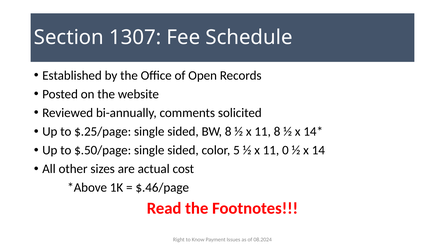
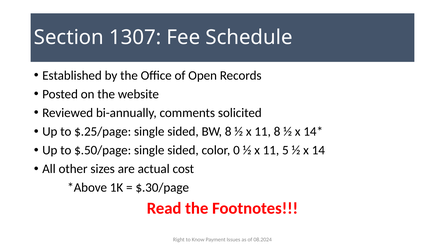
5: 5 -> 0 (236, 150)
0: 0 -> 5 (285, 150)
$.46/page: $.46/page -> $.30/page (162, 187)
